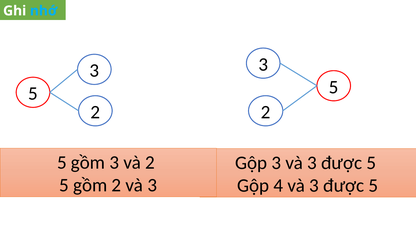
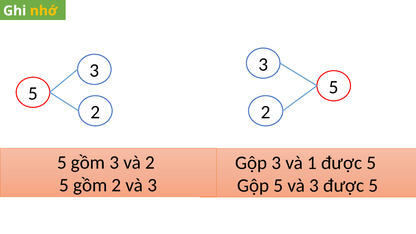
nhớ colour: light blue -> yellow (44, 11)
3 và 3: 3 -> 1 (312, 163)
Gộp 4: 4 -> 5 (278, 186)
